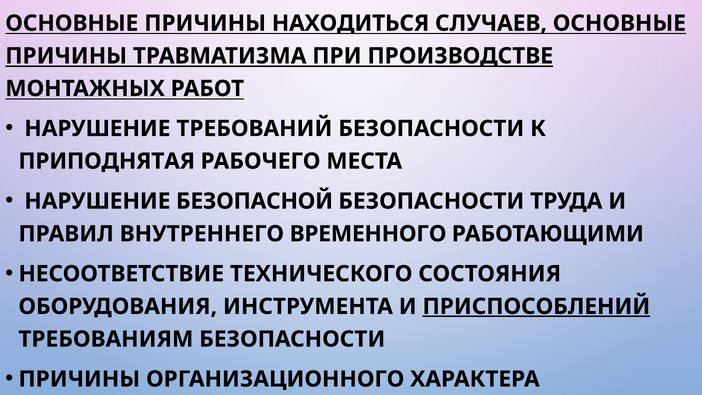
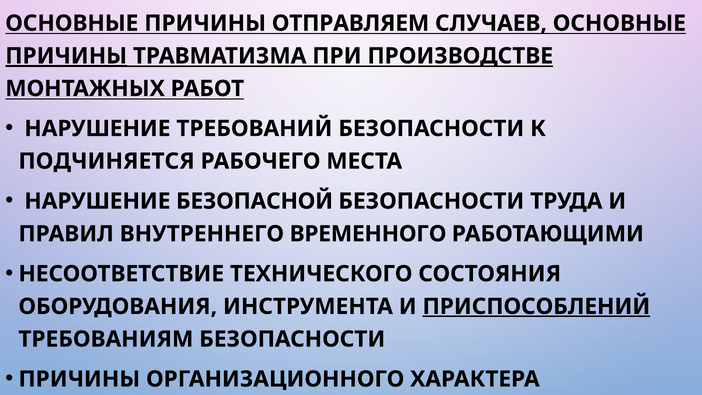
НАХОДИТЬСЯ: НАХОДИТЬСЯ -> ОТПРАВЛЯЕМ (351, 23)
ПРИЧИНЫ underline: none -> present (66, 56)
ПРИПОДНЯТАЯ: ПРИПОДНЯТАЯ -> ПОДЧИНЯЕТСЯ (107, 161)
